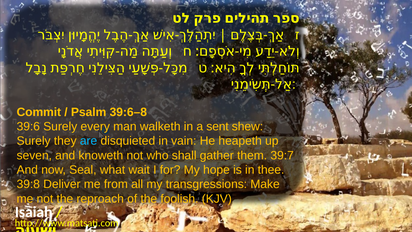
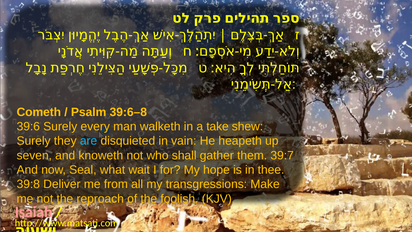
Commit: Commit -> Cometh (39, 112)
sent: sent -> take (218, 126)
Isaiah colour: white -> pink (34, 212)
